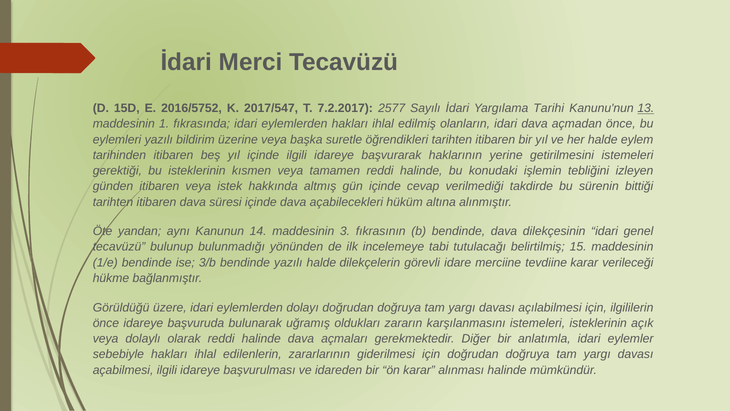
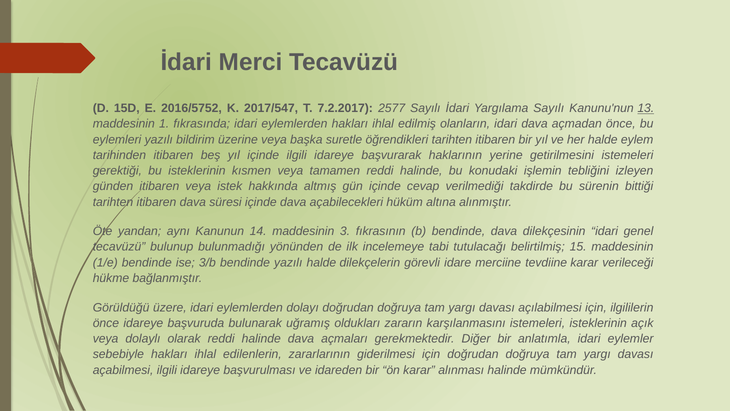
Yargılama Tarihi: Tarihi -> Sayılı (549, 108)
